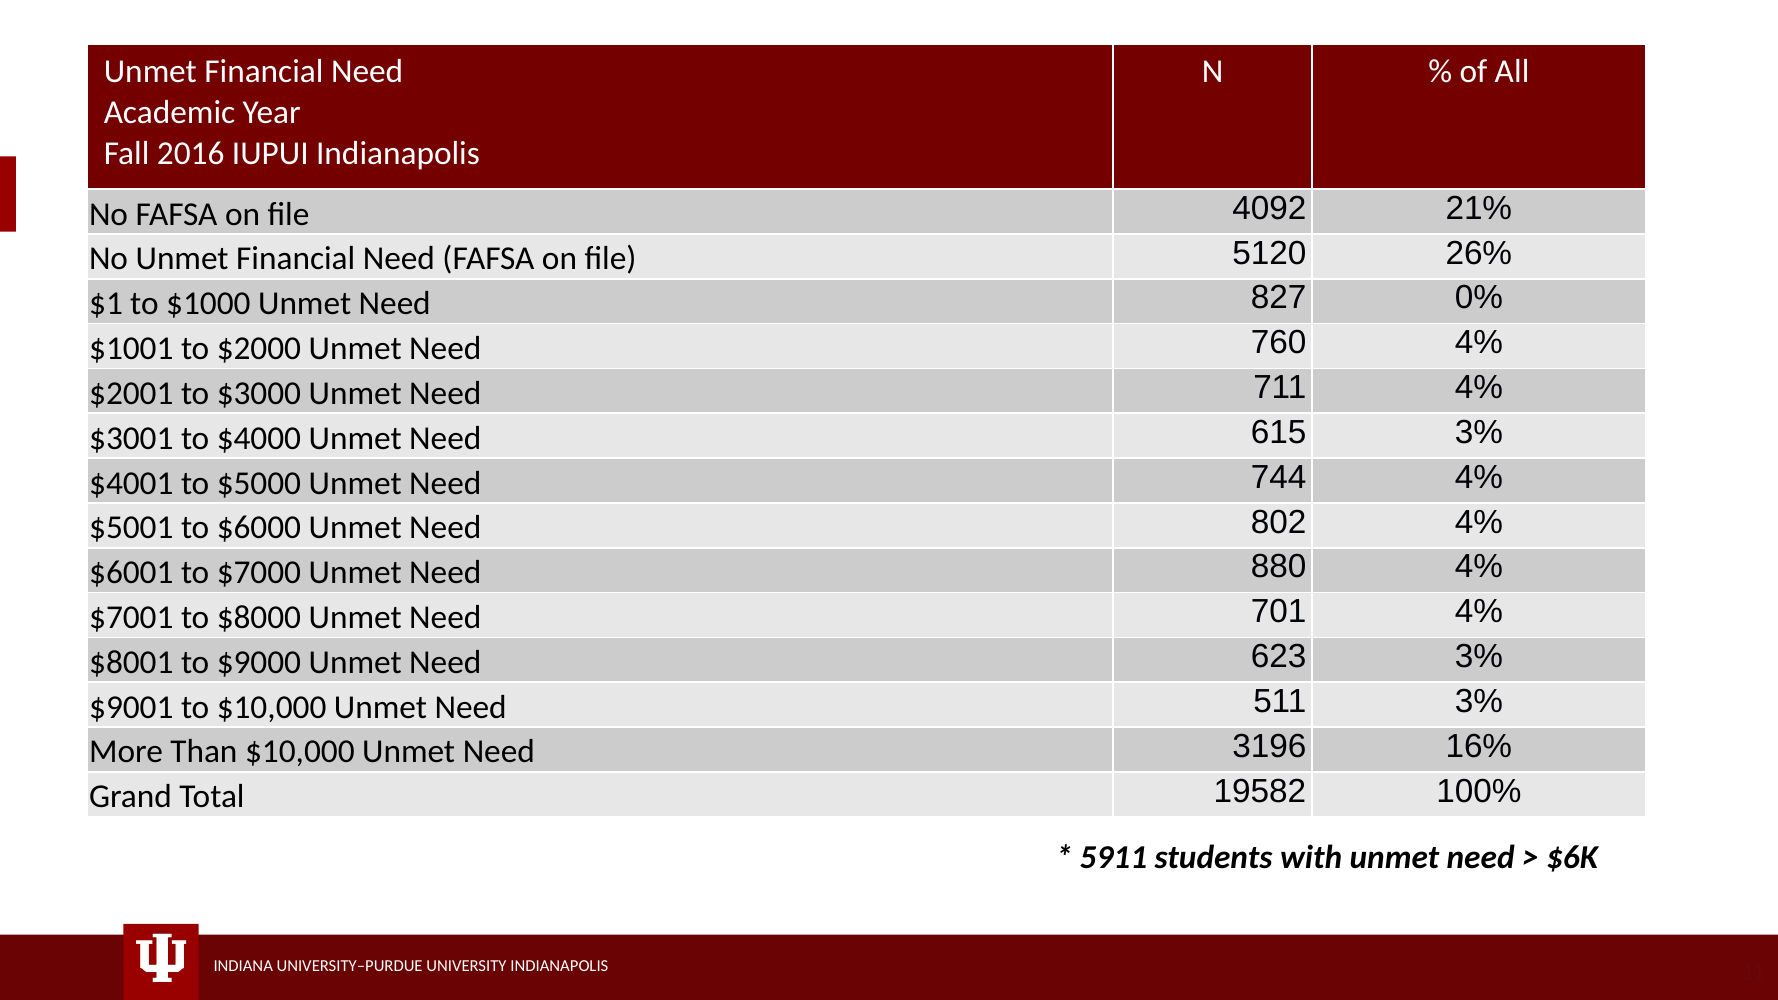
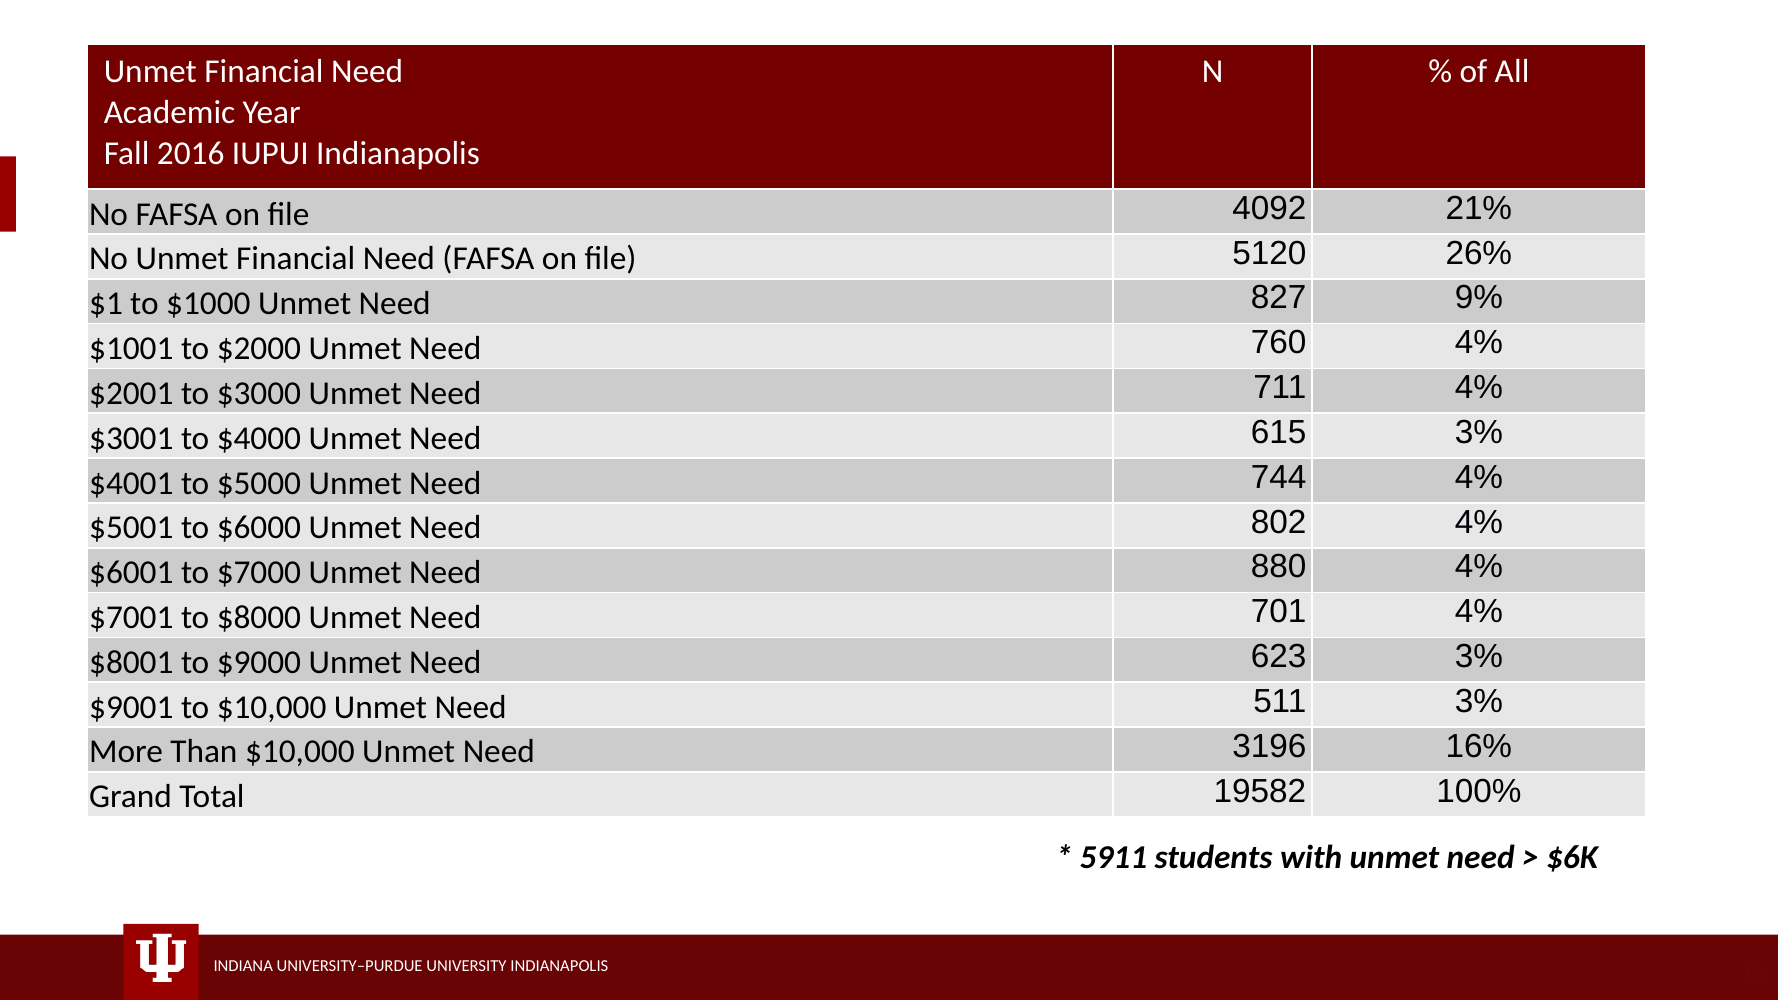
0%: 0% -> 9% (1479, 298)
